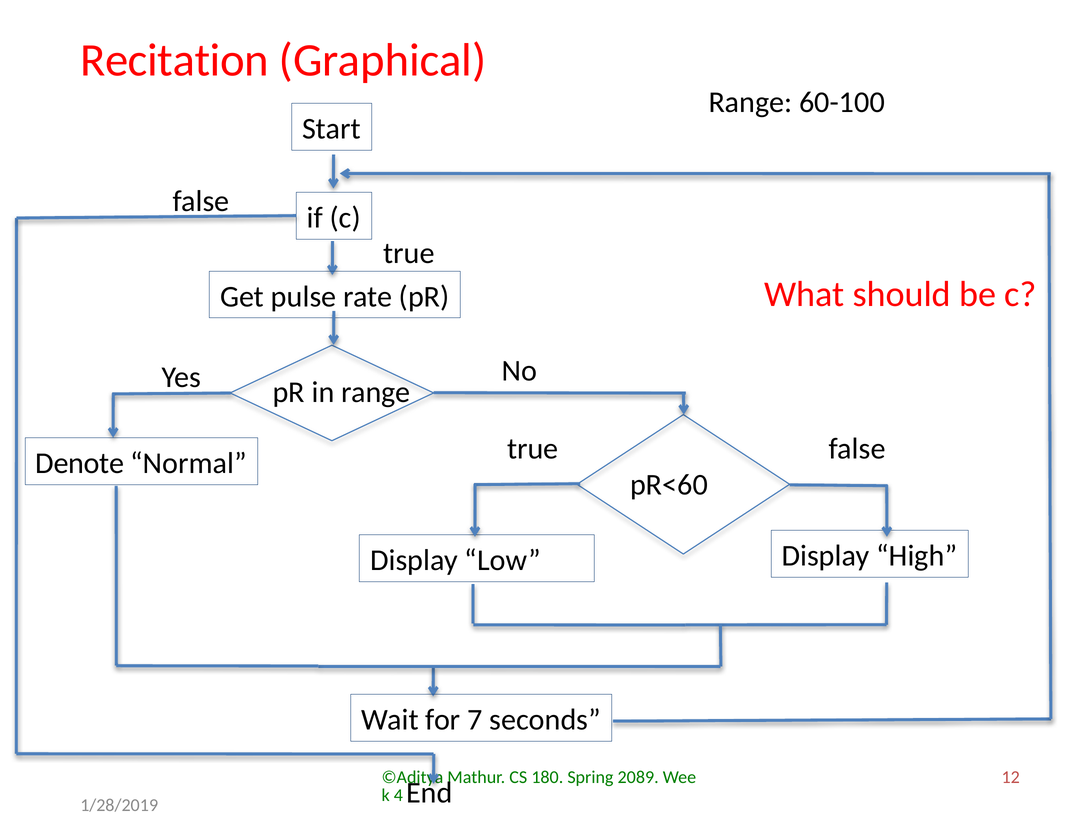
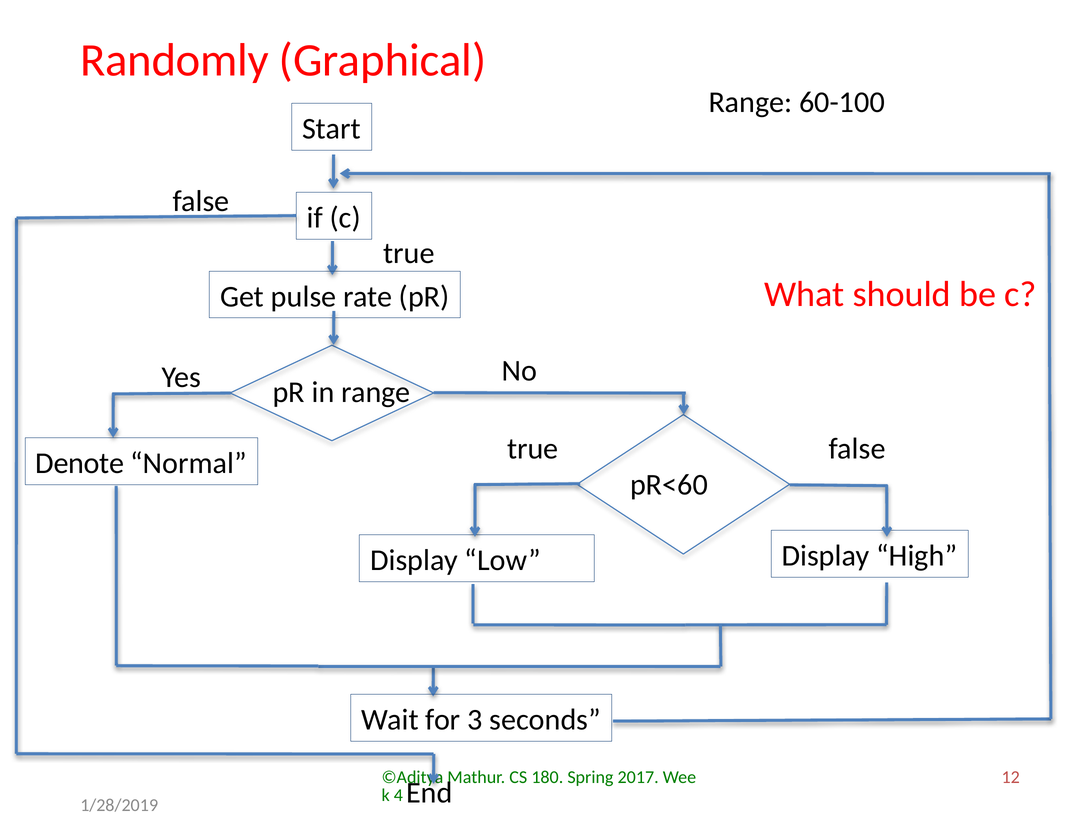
Recitation: Recitation -> Randomly (174, 60)
7: 7 -> 3 (475, 720)
2089: 2089 -> 2017 (638, 777)
